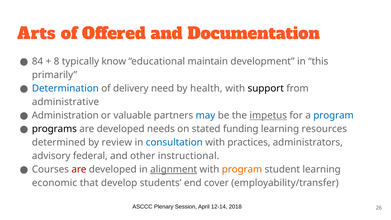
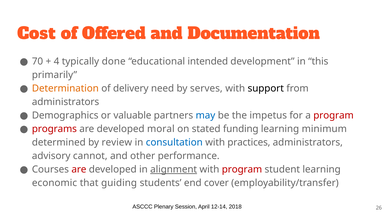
Arts: Arts -> Cost (36, 34)
84: 84 -> 70 (37, 61)
8: 8 -> 4 (57, 61)
know: know -> done (114, 61)
maintain: maintain -> intended (208, 61)
Determination colour: blue -> orange (65, 88)
health: health -> serves (206, 88)
administrative: administrative -> administrators (66, 102)
Administration: Administration -> Demographics (65, 115)
impetus underline: present -> none (268, 115)
program colour: blue -> red (334, 115)
programs colour: black -> red (54, 129)
needs: needs -> moral (161, 129)
resources: resources -> minimum (324, 129)
federal: federal -> cannot (90, 156)
instructional: instructional -> performance (189, 156)
program colour: orange -> red (242, 169)
develop: develop -> guiding (119, 183)
